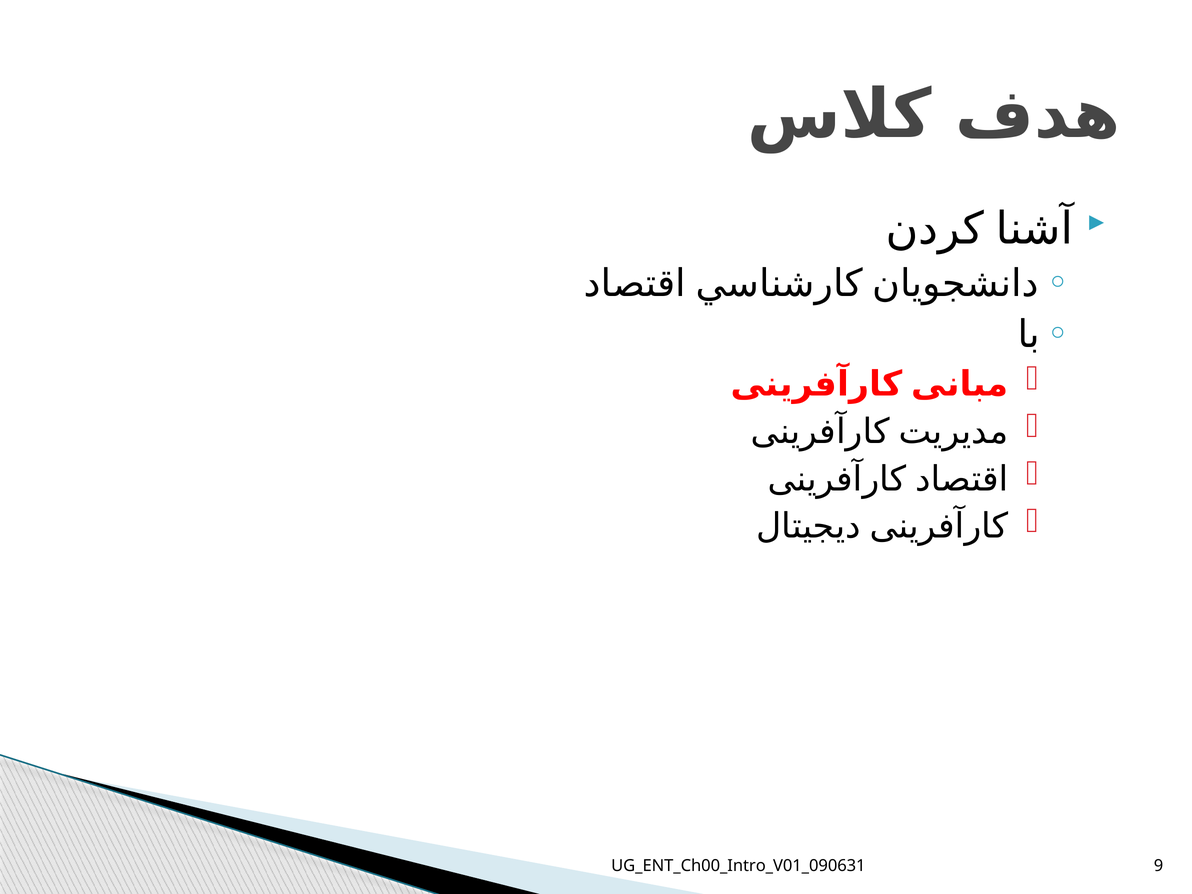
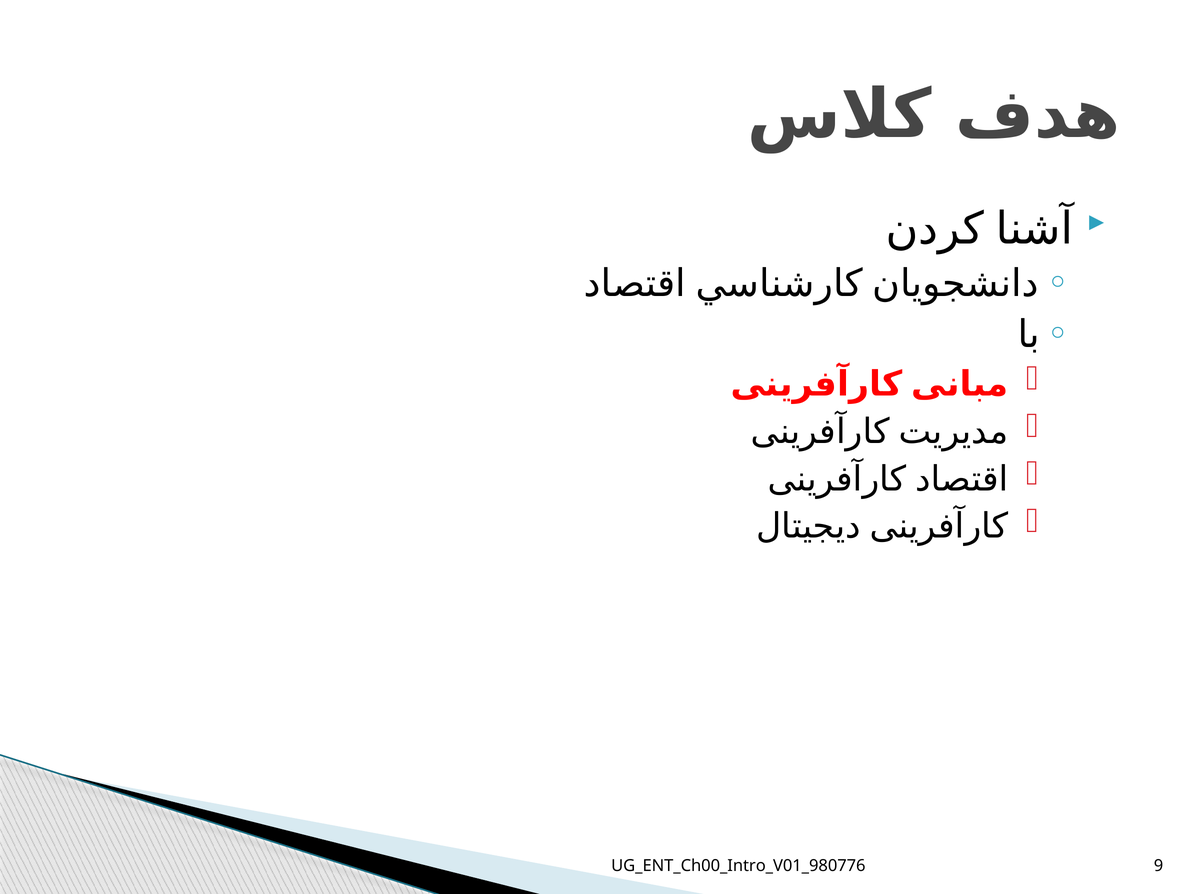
UG_ENT_Ch00_Intro_V01_090631: UG_ENT_Ch00_Intro_V01_090631 -> UG_ENT_Ch00_Intro_V01_980776 (738, 866)
